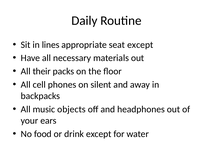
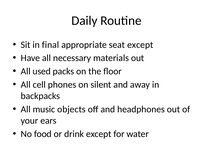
lines: lines -> final (51, 45)
their: their -> used (42, 71)
